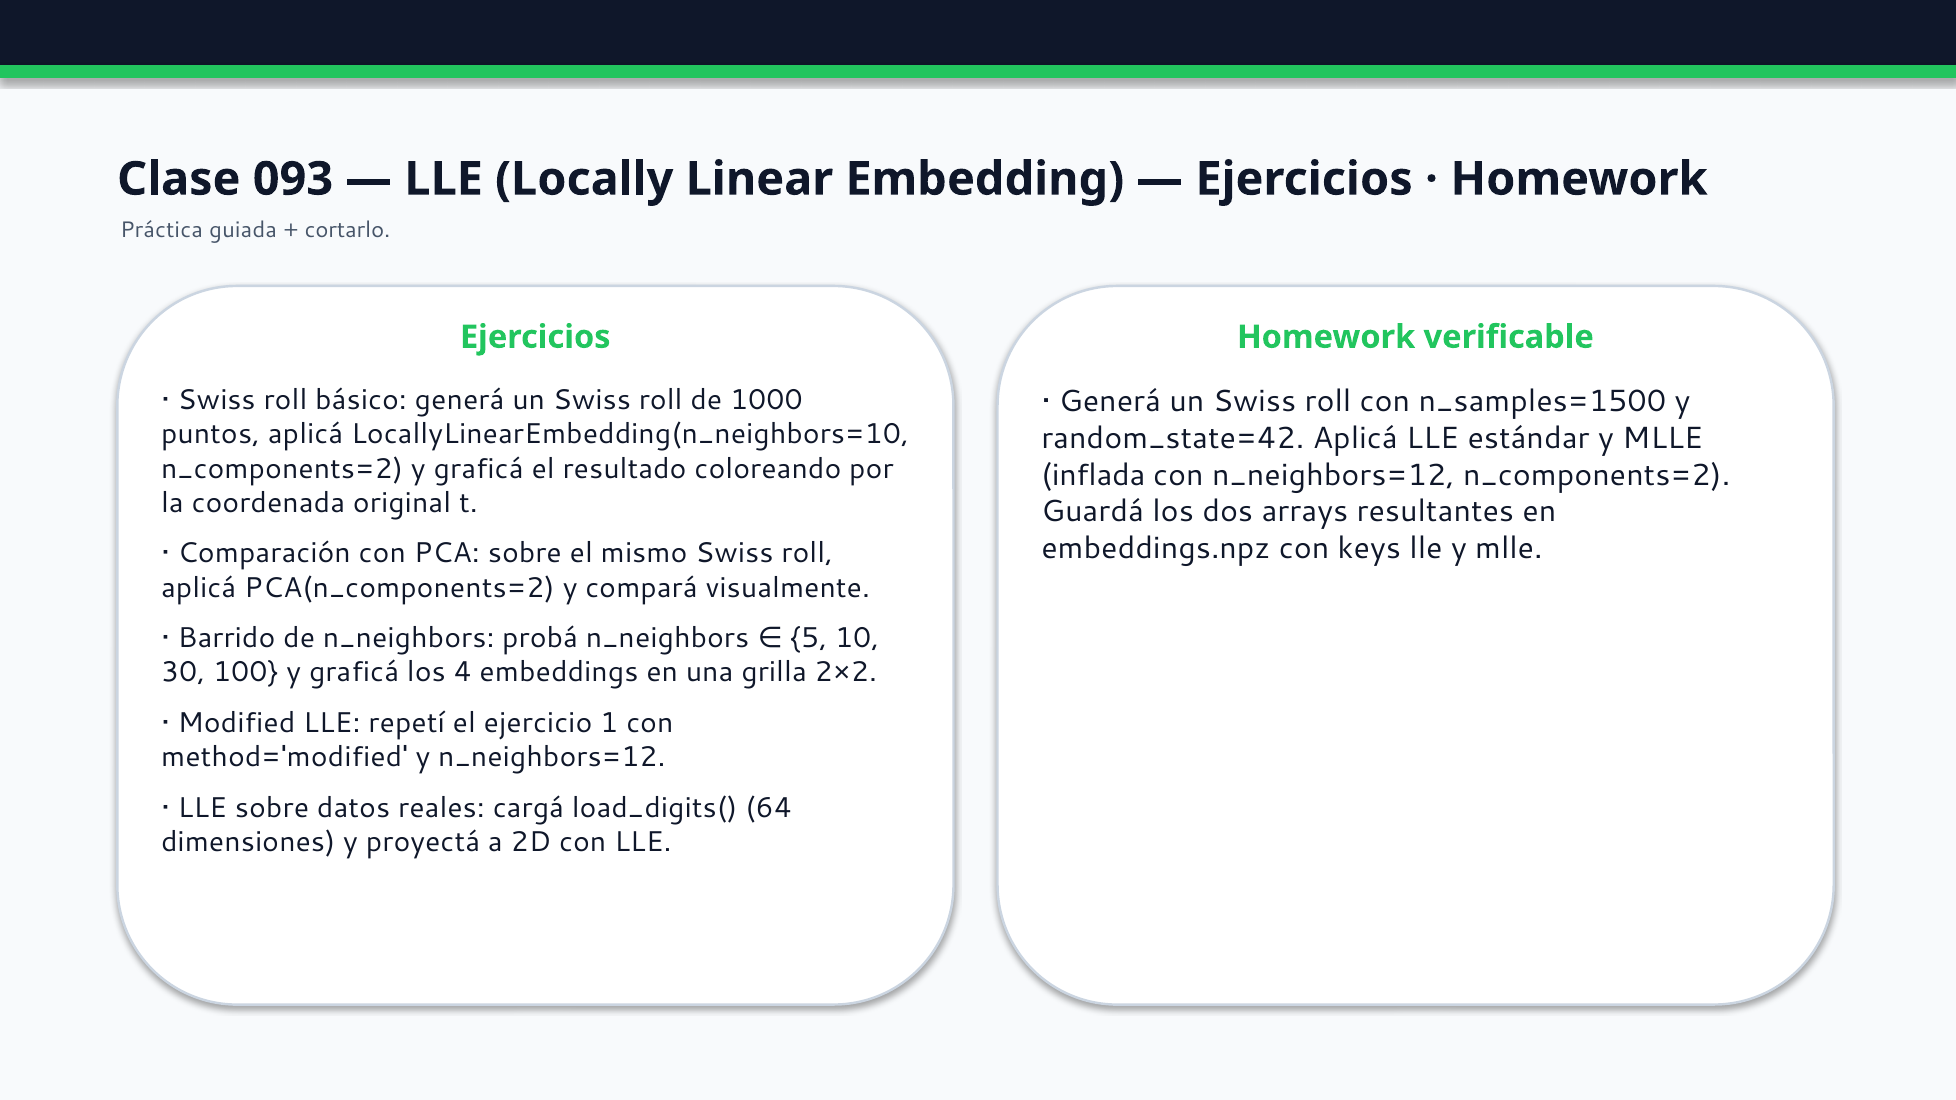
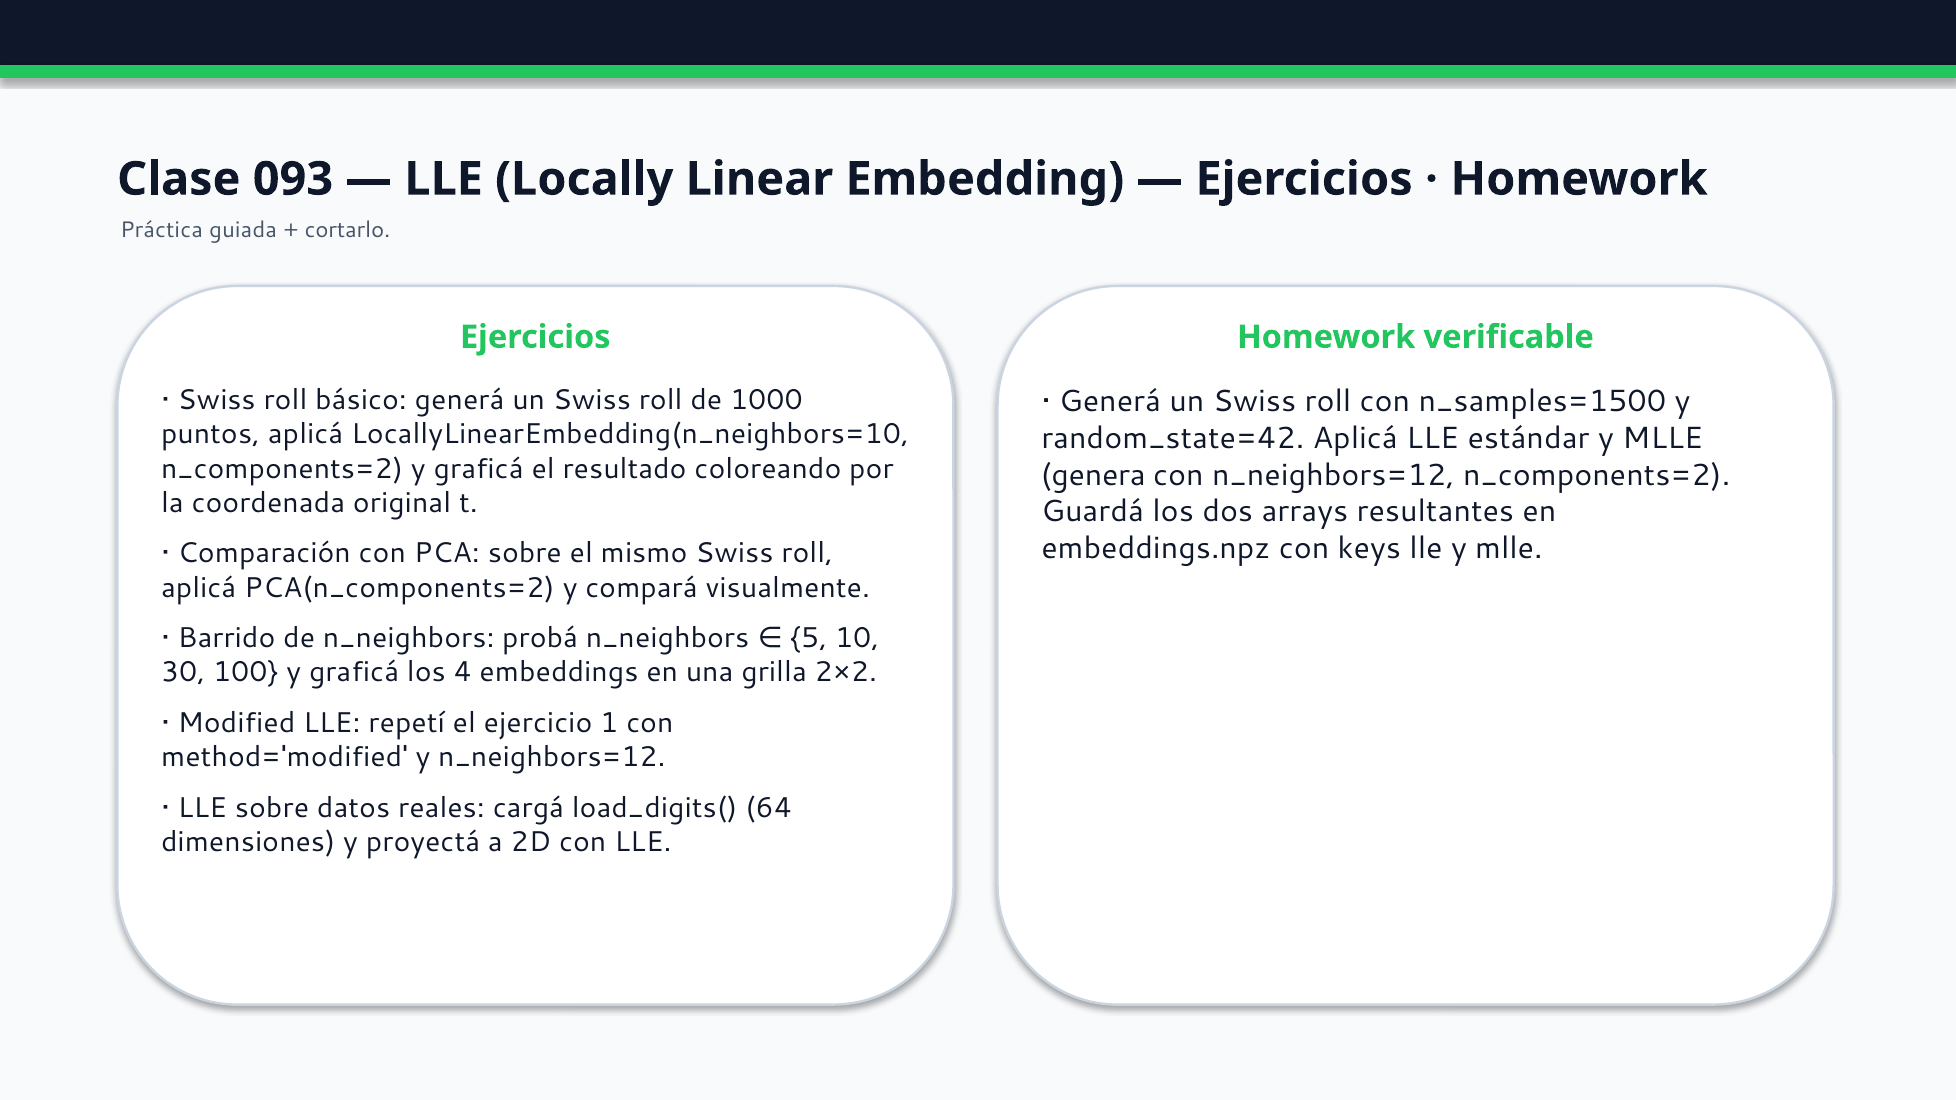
inflada: inflada -> genera (1093, 475)
